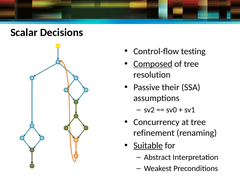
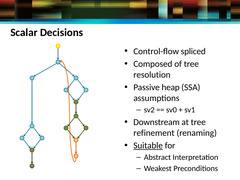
testing: testing -> spliced (193, 51)
Composed underline: present -> none (153, 64)
their: their -> heap (171, 87)
Concurrency: Concurrency -> Downstream (157, 122)
